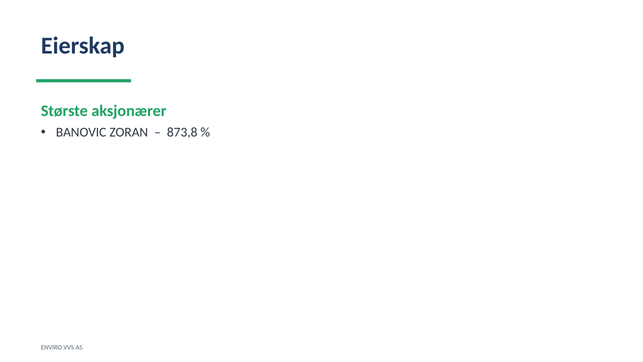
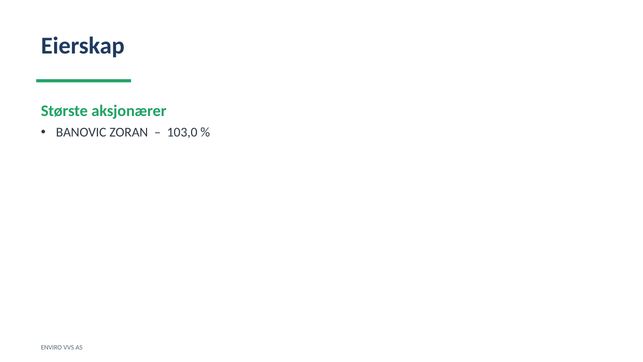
873,8: 873,8 -> 103,0 (182, 132)
